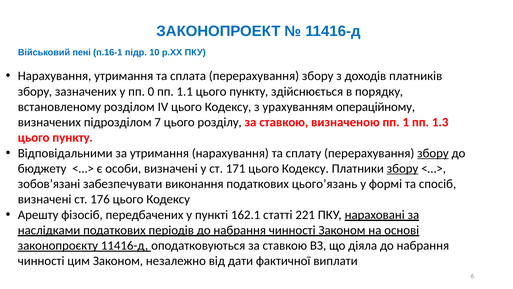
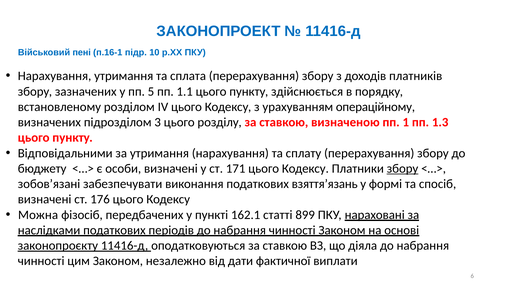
0: 0 -> 5 (151, 91)
7: 7 -> 3 (158, 122)
збору underline: present -> none (433, 153)
цього’язань: цього’язань -> взяття’язань (325, 184)
Арешту: Арешту -> Можна (38, 214)
221: 221 -> 899 (305, 214)
